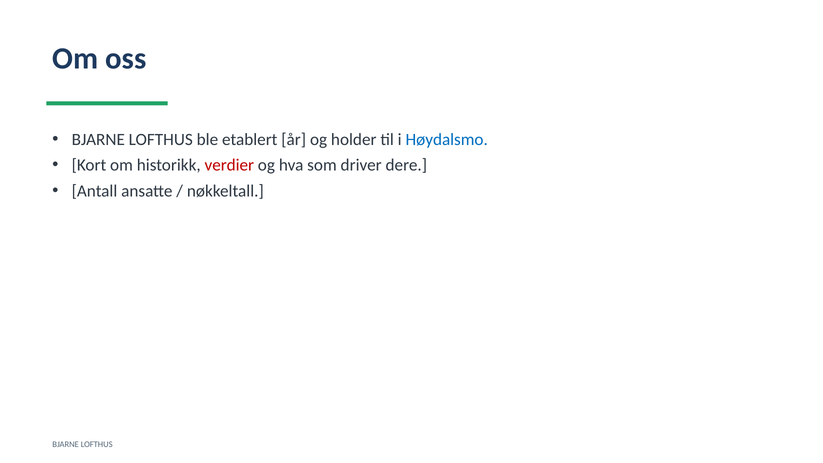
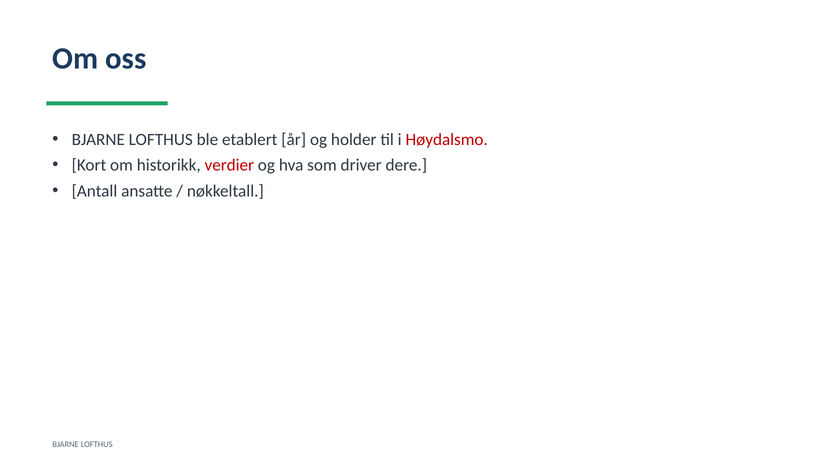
Høydalsmo colour: blue -> red (447, 139)
